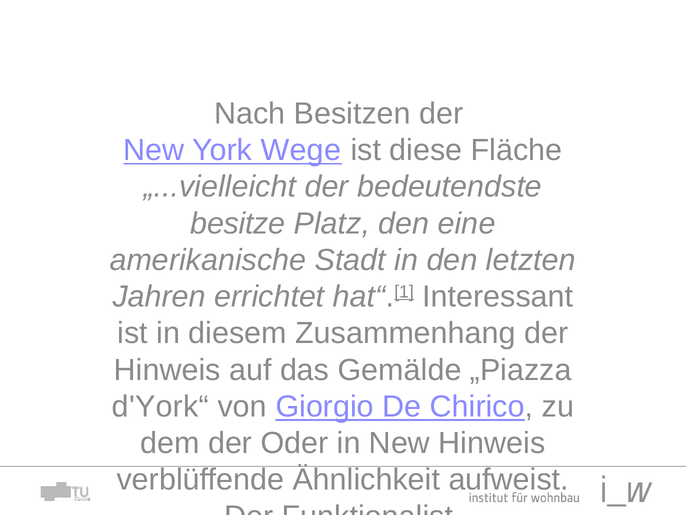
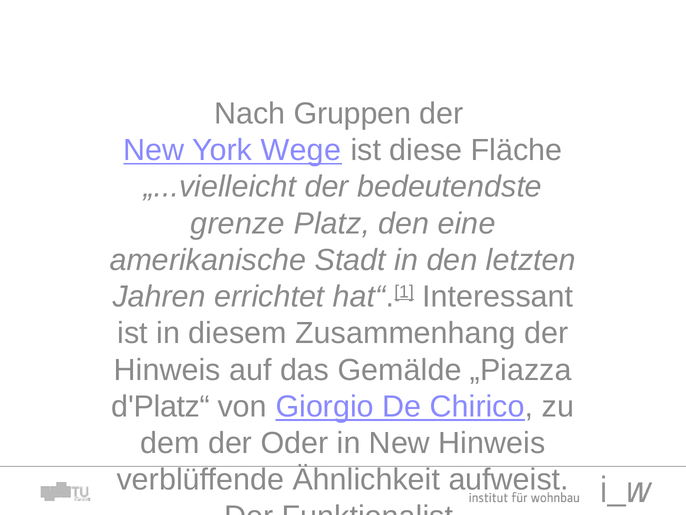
Besitzen: Besitzen -> Gruppen (352, 113)
besitze: besitze -> grenze (238, 223)
d'York“: d'York“ -> d'Platz“ (161, 406)
